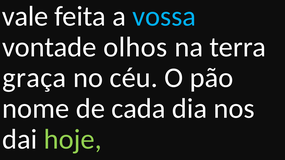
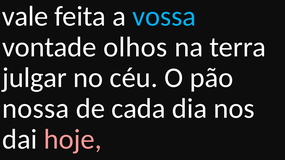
graça: graça -> julgar (34, 78)
nome: nome -> nossa (36, 109)
hoje colour: light green -> pink (73, 140)
